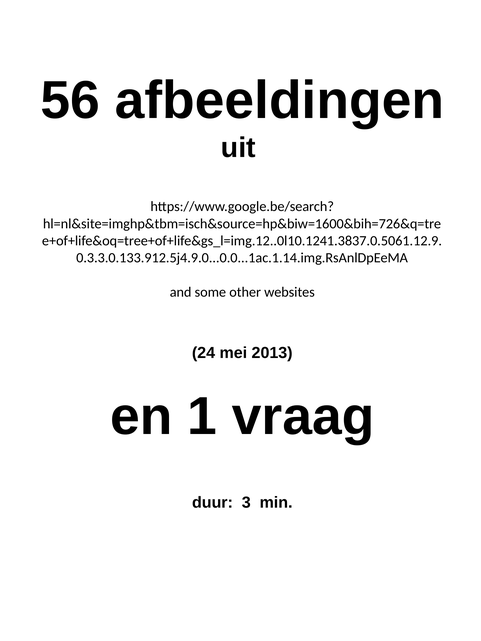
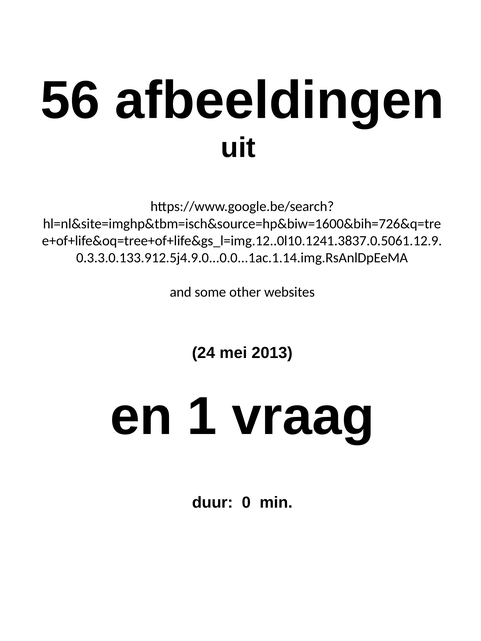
3: 3 -> 0 (246, 503)
